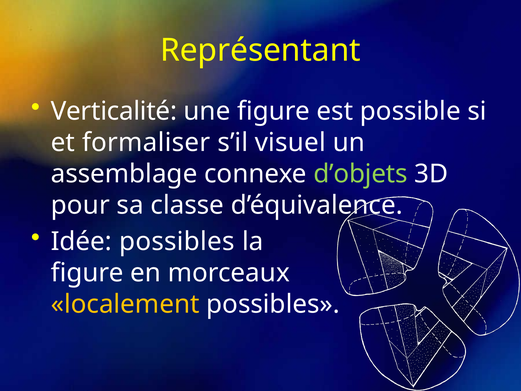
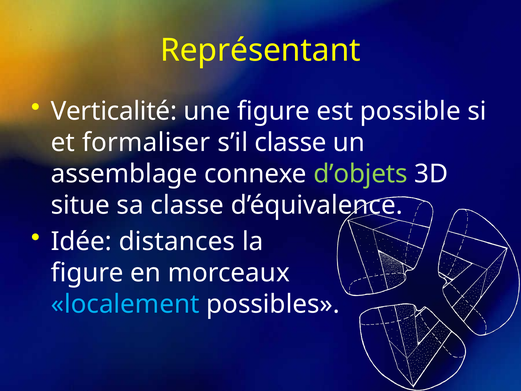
s’il visuel: visuel -> classe (291, 142)
pour: pour -> situe (80, 205)
Idée possibles: possibles -> distances (177, 241)
localement colour: yellow -> light blue (125, 304)
